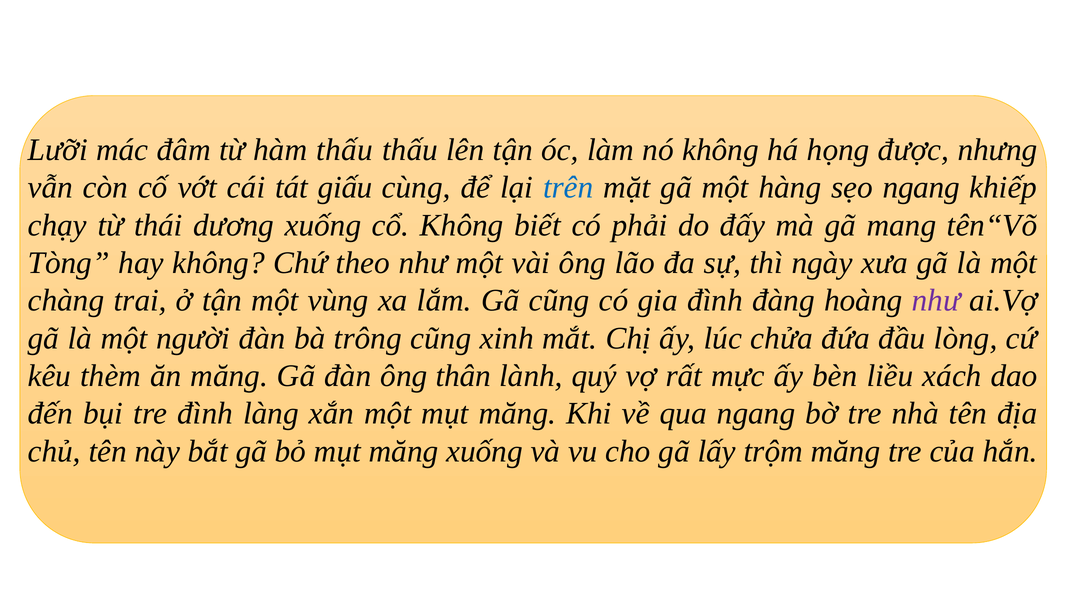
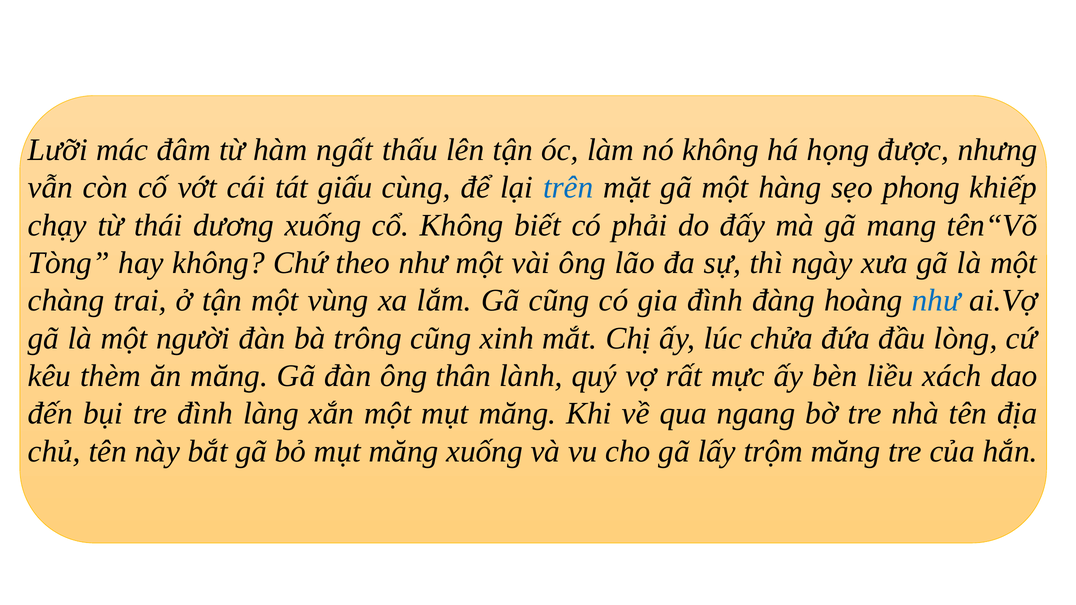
hàm thấu: thấu -> ngất (345, 150)
sẹo ngang: ngang -> phong (921, 188)
như colour: purple -> blue (936, 301)
